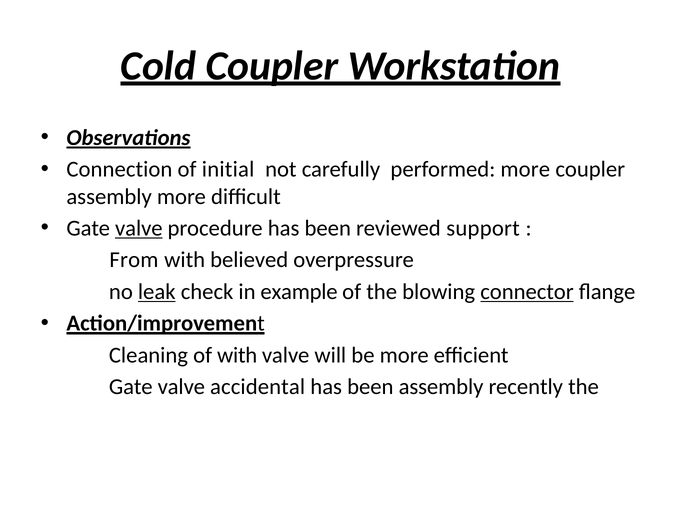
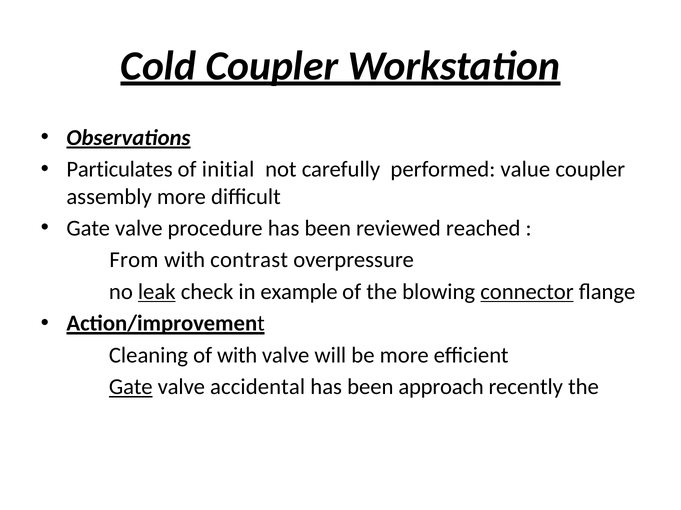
Connection: Connection -> Particulates (120, 170)
performed more: more -> value (525, 170)
valve underline: present -> none (139, 229)
support: support -> reached (483, 229)
believed: believed -> contrast (249, 260)
Gate underline: none -> present (131, 387)
been assembly: assembly -> approach (441, 387)
